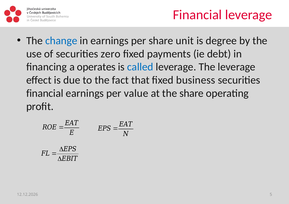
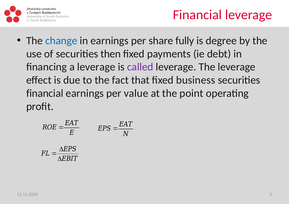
unit: unit -> fully (185, 41)
zero: zero -> then (111, 54)
a operates: operates -> leverage (96, 67)
called colour: blue -> purple (140, 67)
the share: share -> point (191, 93)
